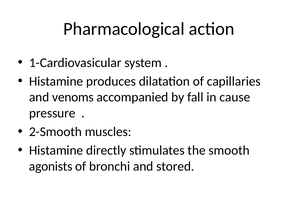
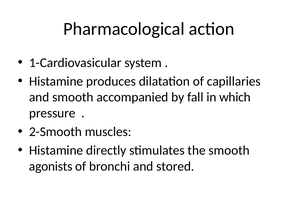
and venoms: venoms -> smooth (73, 97)
cause: cause -> which (235, 97)
